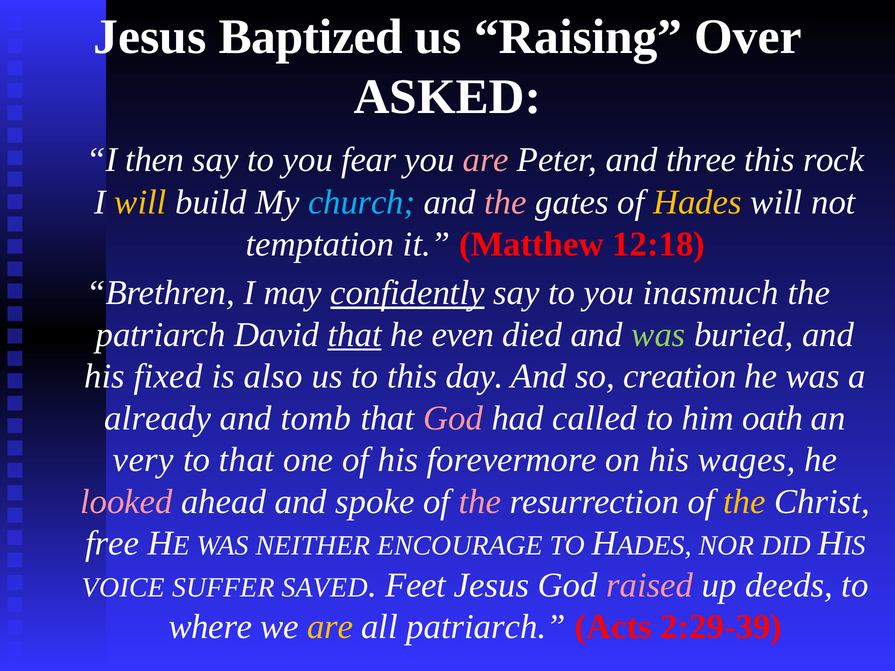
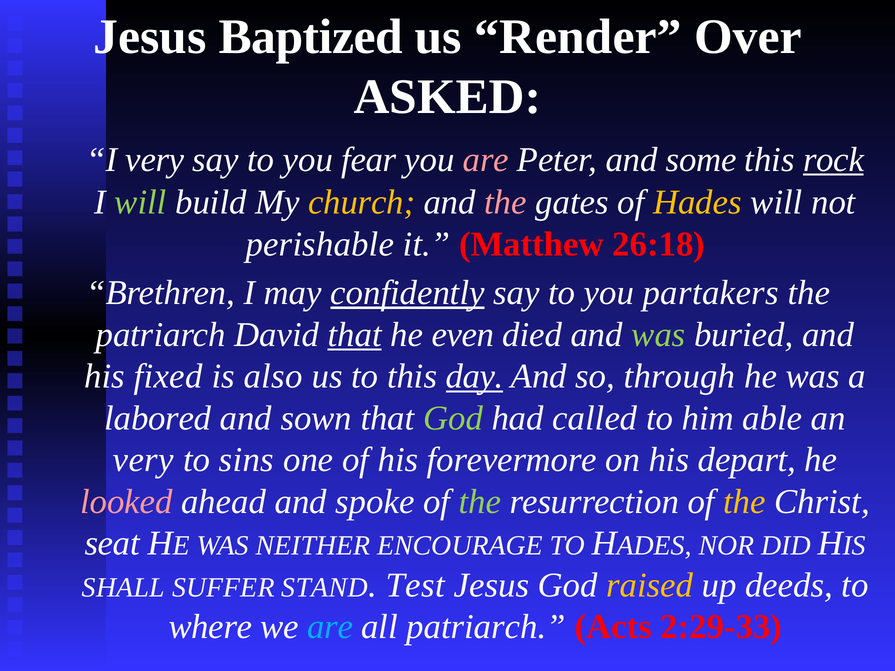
Raising: Raising -> Render (578, 37)
I then: then -> very (155, 160)
three: three -> some (701, 160)
rock underline: none -> present (834, 160)
will colour: yellow -> light green (141, 202)
church colour: light blue -> yellow (362, 202)
temptation: temptation -> perishable (320, 244)
12:18: 12:18 -> 26:18 (659, 244)
inasmuch: inasmuch -> partakers (711, 293)
day underline: none -> present (475, 376)
creation: creation -> through (679, 376)
already: already -> labored (158, 418)
tomb: tomb -> sown (316, 418)
God colour: pink -> light green (453, 418)
oath: oath -> able (772, 418)
to that: that -> sins (246, 460)
wages: wages -> depart (747, 460)
the colour: pink -> light green (480, 502)
free: free -> seat (112, 544)
VOICE: VOICE -> SHALL (123, 588)
SAVED: SAVED -> STAND (325, 588)
Feet: Feet -> Test (415, 585)
raised colour: pink -> yellow (650, 585)
are colour: yellow -> light blue (330, 627)
2:29-39: 2:29-39 -> 2:29-33 (721, 627)
